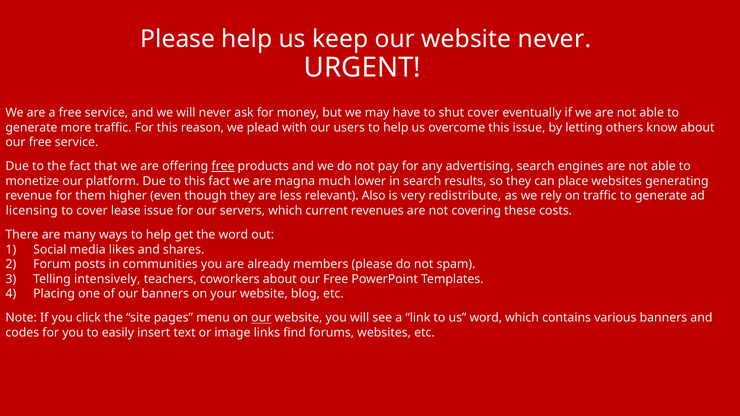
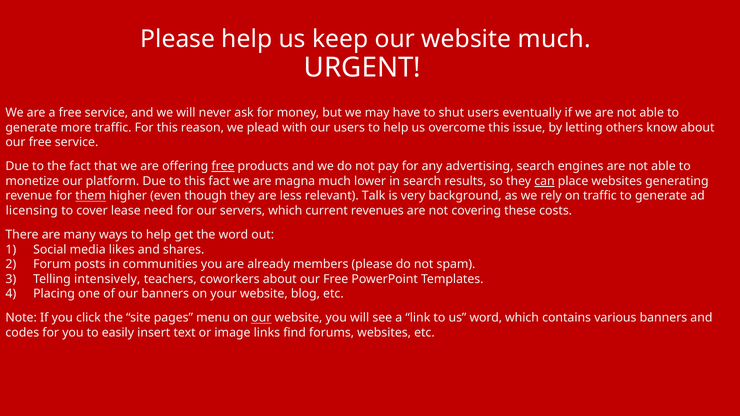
website never: never -> much (554, 39)
shut cover: cover -> users (483, 113)
can underline: none -> present (544, 181)
them underline: none -> present (91, 196)
Also: Also -> Talk (374, 196)
redistribute: redistribute -> background (465, 196)
lease issue: issue -> need (159, 211)
